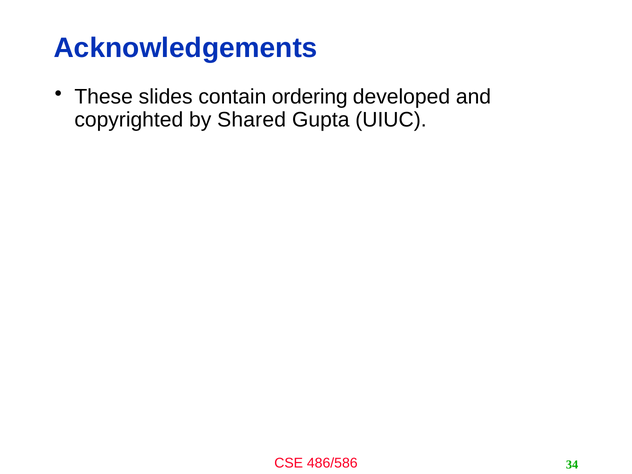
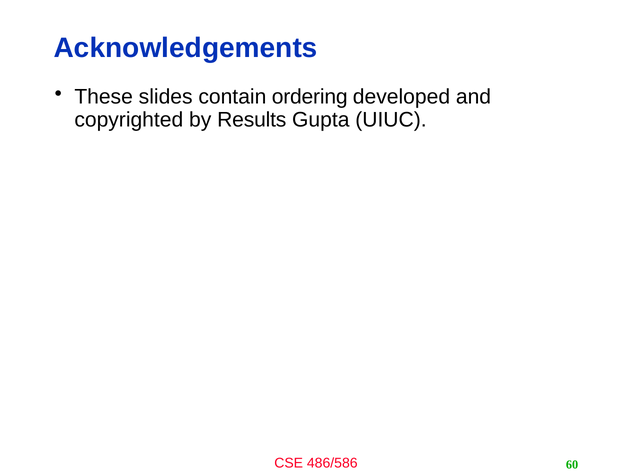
Shared: Shared -> Results (252, 120)
34: 34 -> 60 (572, 465)
